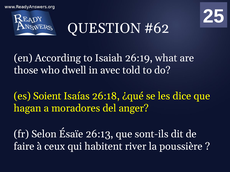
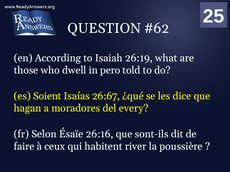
avec: avec -> pero (110, 70)
26:18: 26:18 -> 26:67 (106, 96)
anger: anger -> every (134, 109)
26:13: 26:13 -> 26:16 (99, 134)
